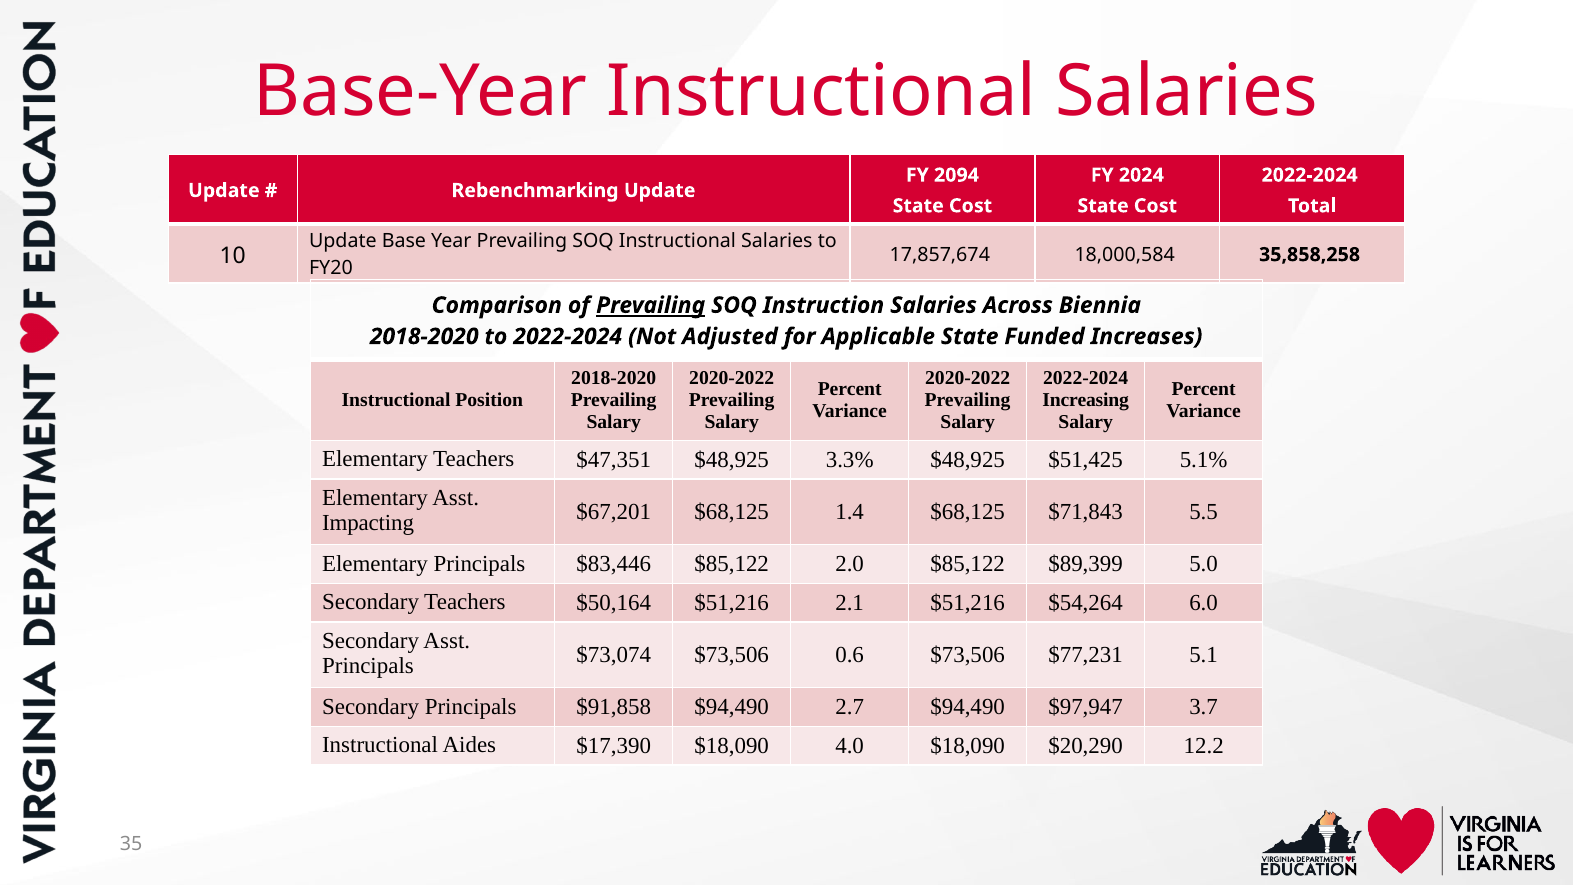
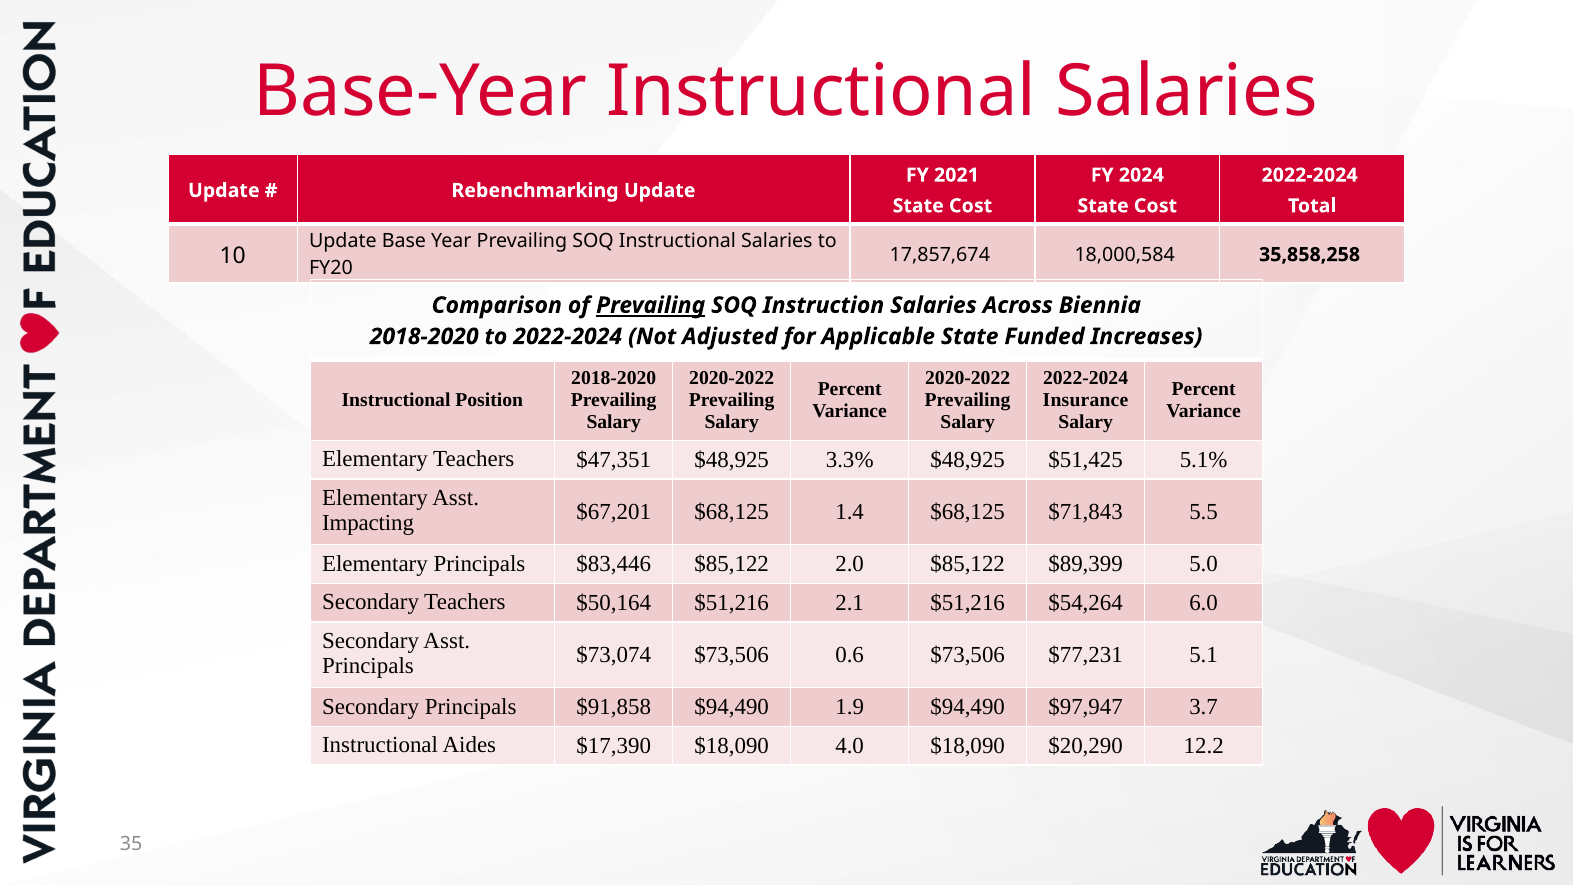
2094: 2094 -> 2021 (956, 175)
Increasing: Increasing -> Insurance (1085, 400)
2.7: 2.7 -> 1.9 (850, 707)
